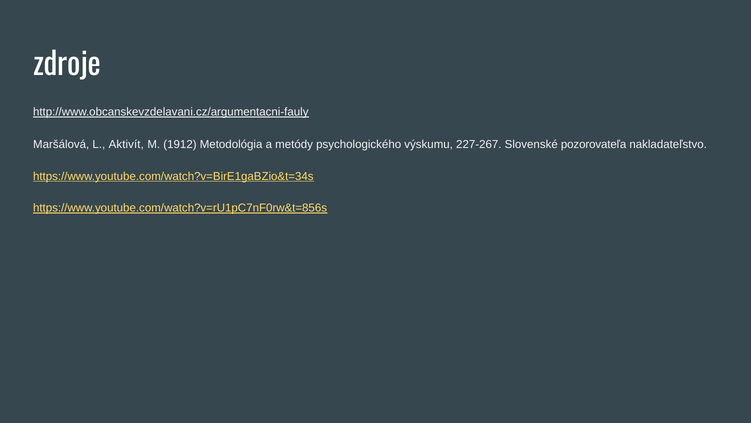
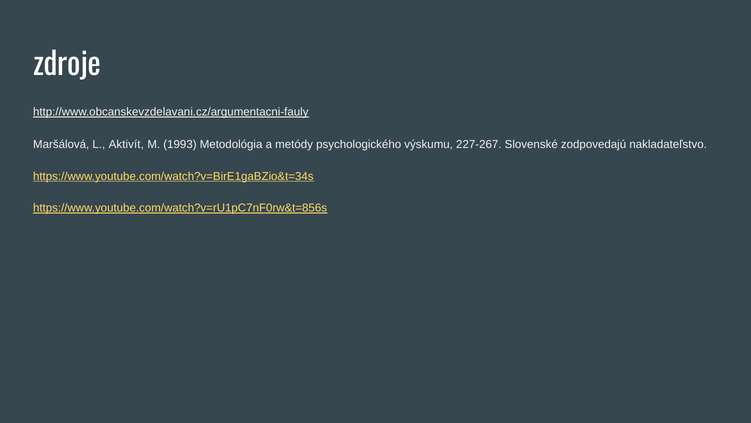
1912: 1912 -> 1993 (180, 144)
pozorovateľa: pozorovateľa -> zodpovedajú (594, 144)
